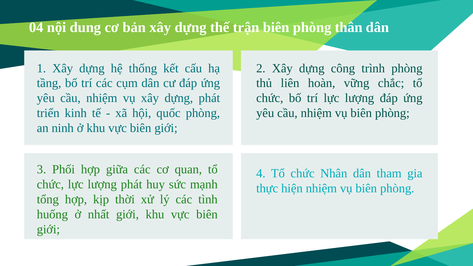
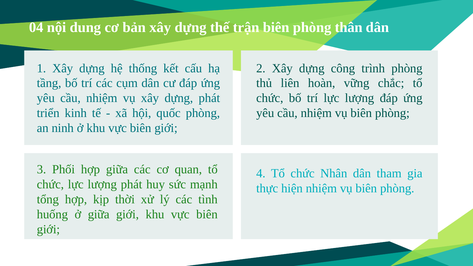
ở nhất: nhất -> giữa (99, 214)
